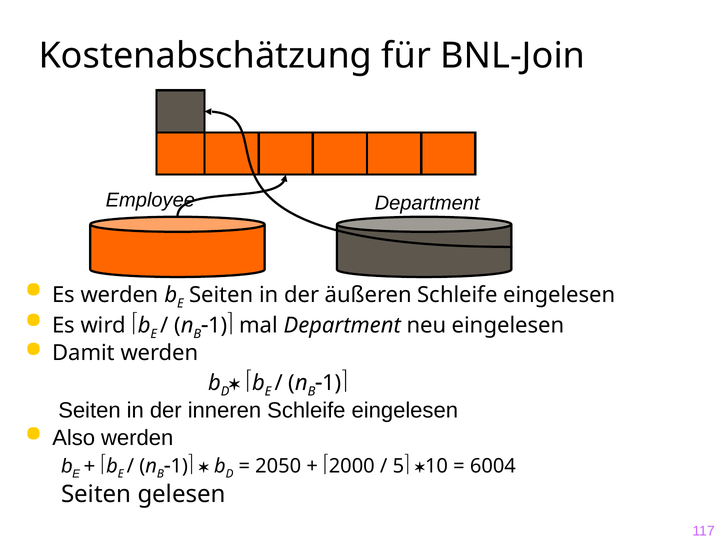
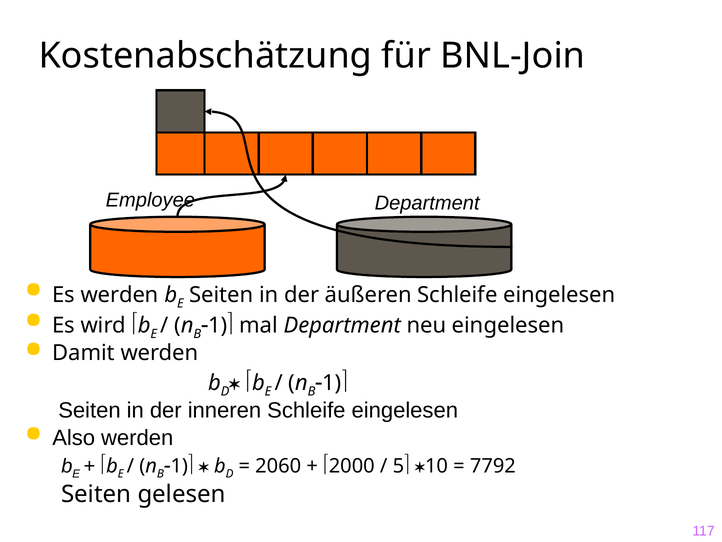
2050: 2050 -> 2060 (278, 466)
6004: 6004 -> 7792 (493, 466)
